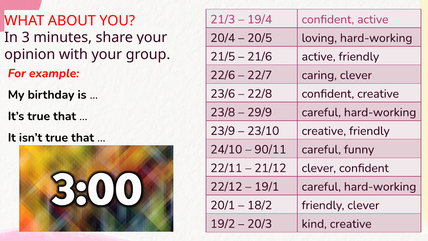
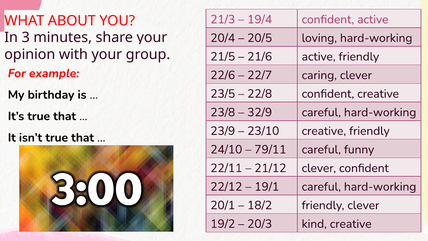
23/6: 23/6 -> 23/5 (223, 94)
29/9: 29/9 -> 32/9 (260, 112)
90/11: 90/11 -> 79/11 (270, 149)
